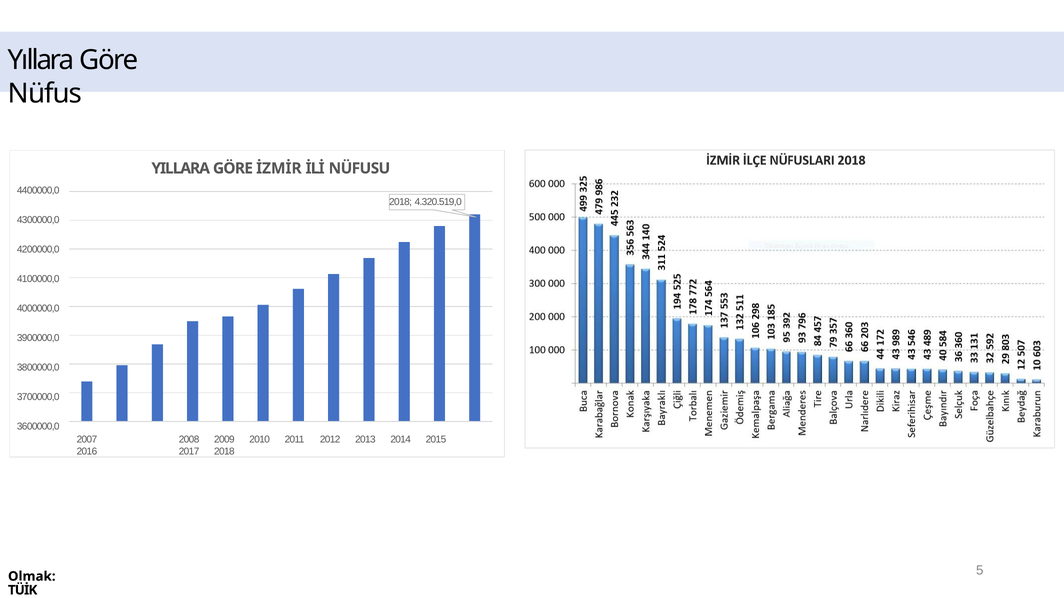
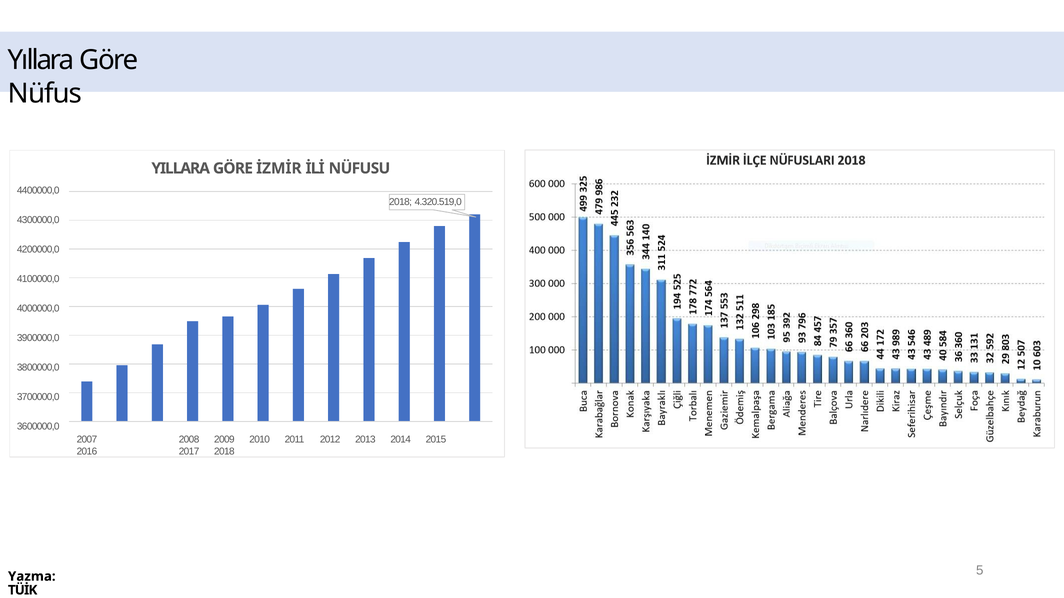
Olmak: Olmak -> Yazma (32, 577)
